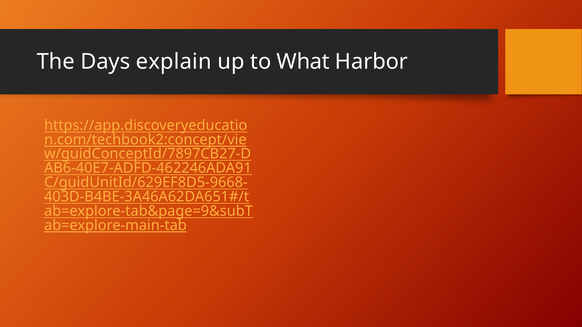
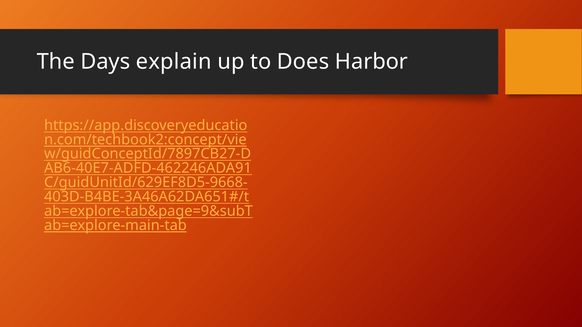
What: What -> Does (303, 62)
